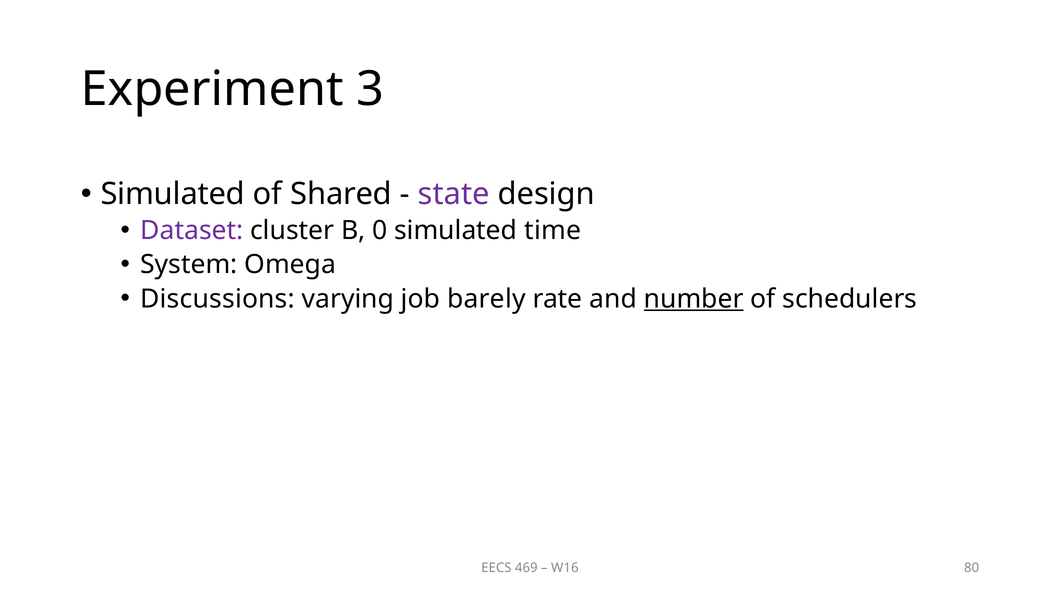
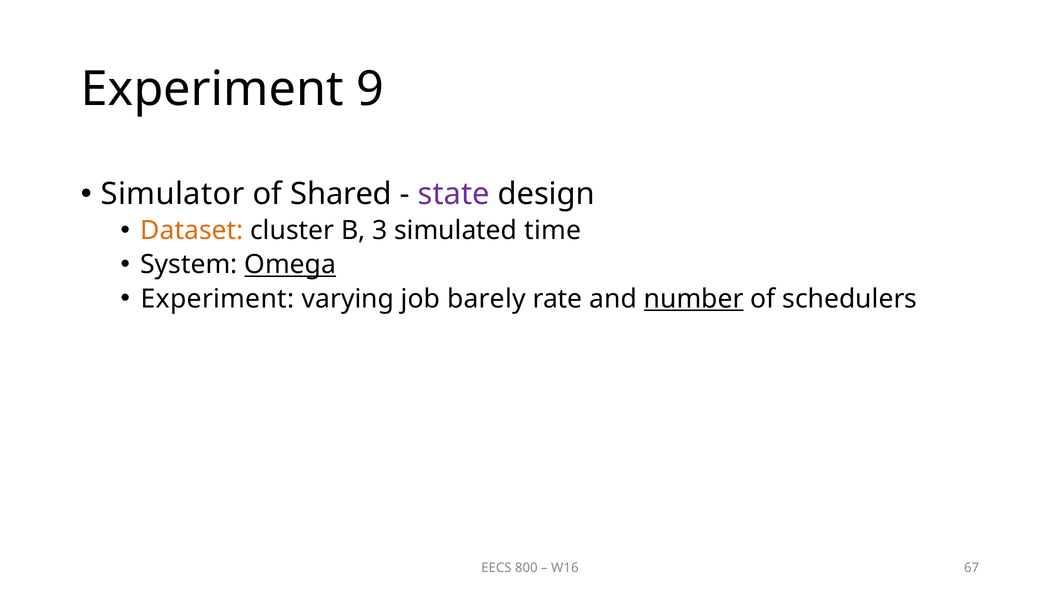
3: 3 -> 9 (370, 89)
Simulated: Simulated -> Simulator (173, 194)
Dataset colour: purple -> orange (192, 231)
0: 0 -> 3 (380, 231)
Omega underline: none -> present (290, 265)
Discussions: Discussions -> Experiment (218, 299)
469: 469 -> 800 (526, 568)
80: 80 -> 67 (972, 568)
